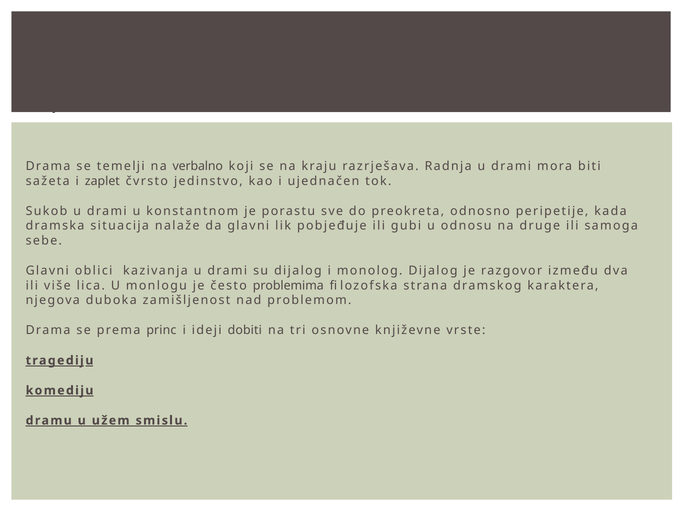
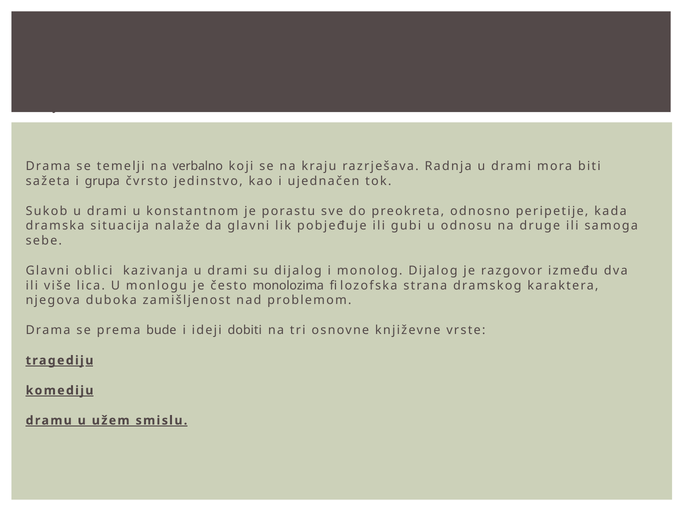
zaplet: zaplet -> grupa (102, 181)
problemima: problemima -> monolozima (288, 286)
princ: princ -> bude (161, 330)
